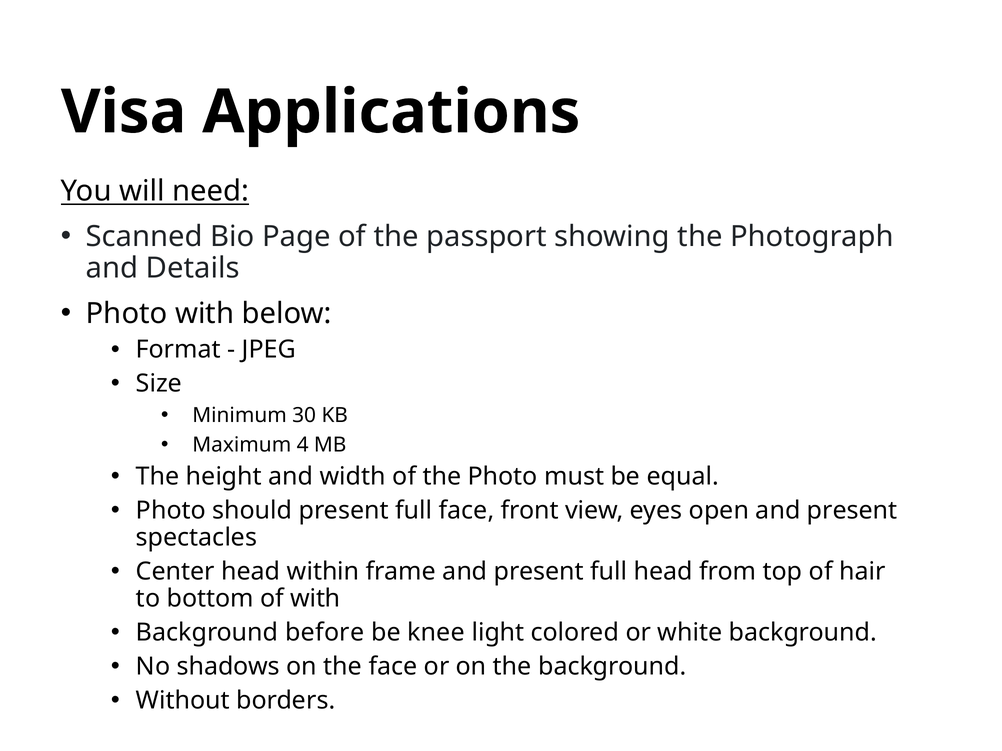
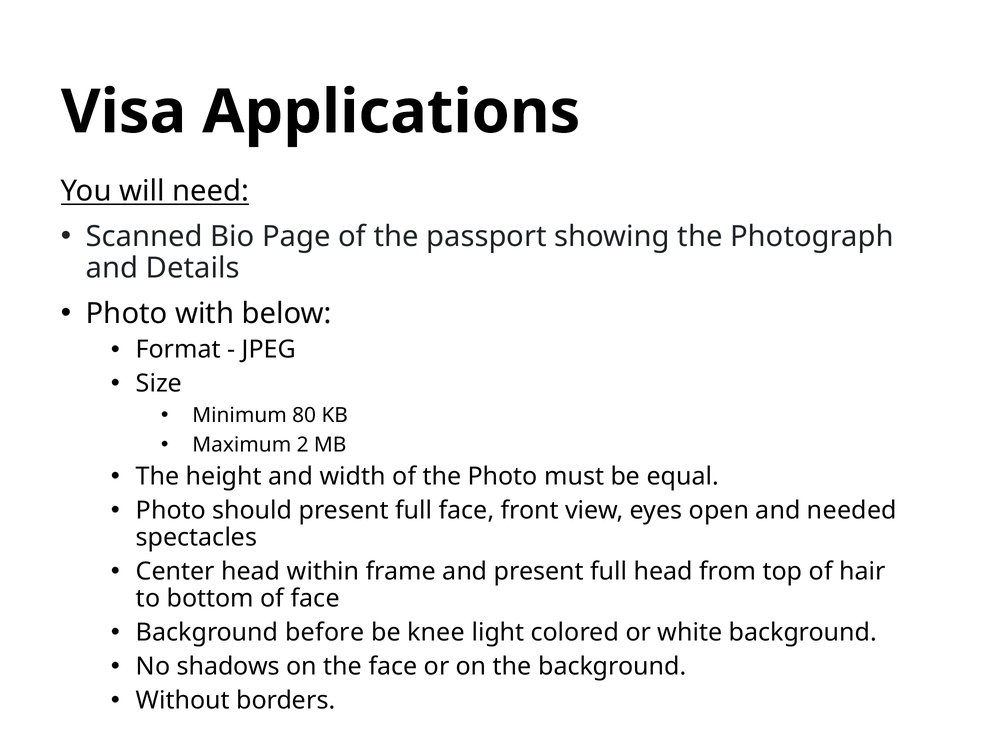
30: 30 -> 80 (304, 416)
4: 4 -> 2 (303, 445)
open and present: present -> needed (852, 511)
of with: with -> face (315, 599)
